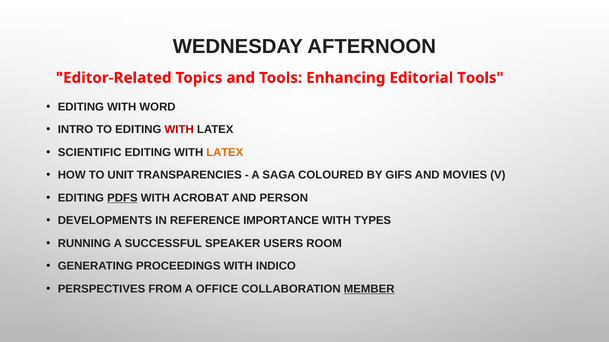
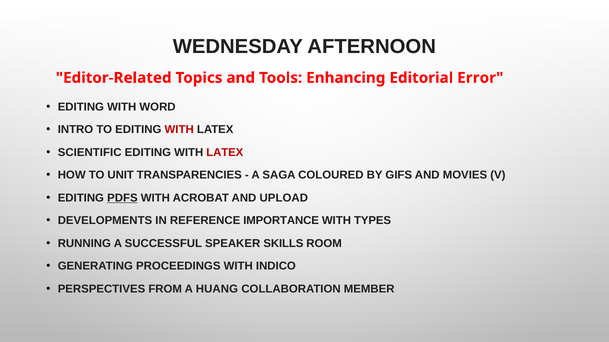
Editorial Tools: Tools -> Error (480, 78)
LATEX colour: orange -> red (225, 153)
PERSON: PERSON -> UPLOAD (284, 198)
USERS: USERS -> SKILLS (283, 244)
OFFICE: OFFICE -> HUANG (217, 289)
MEMBER underline: present -> none (369, 289)
